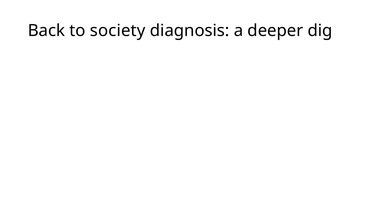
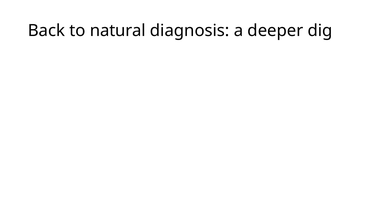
society: society -> natural (118, 31)
